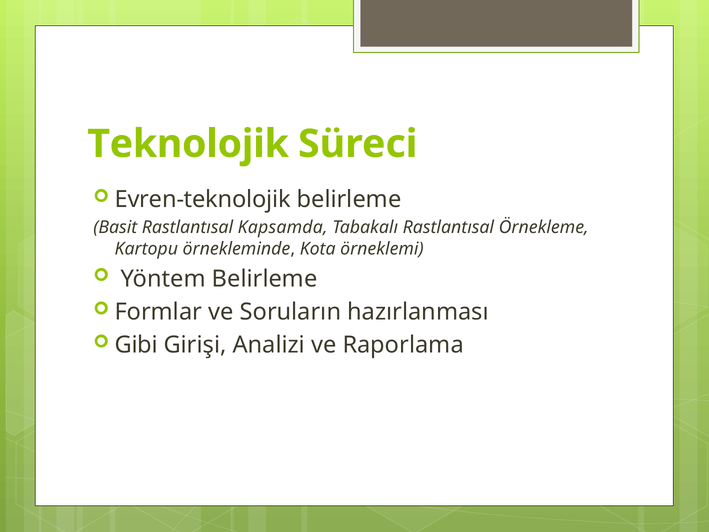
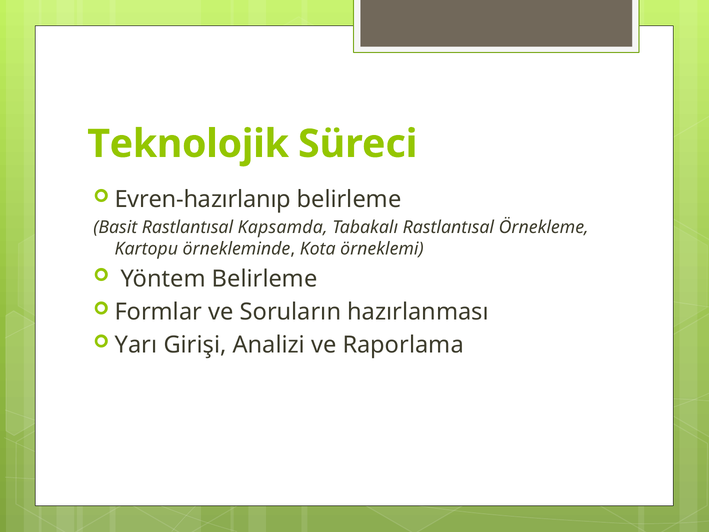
Evren-teknolojik: Evren-teknolojik -> Evren-hazırlanıp (203, 200)
Gibi: Gibi -> Yarı (136, 345)
